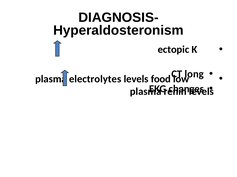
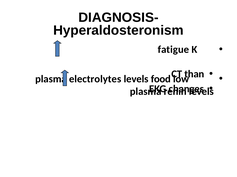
ectopic: ectopic -> fatigue (173, 50)
long: long -> than (194, 74)
